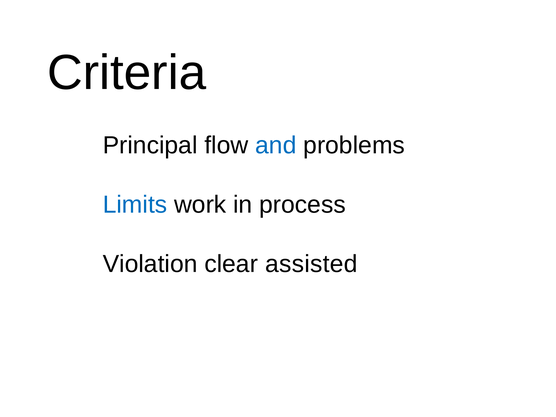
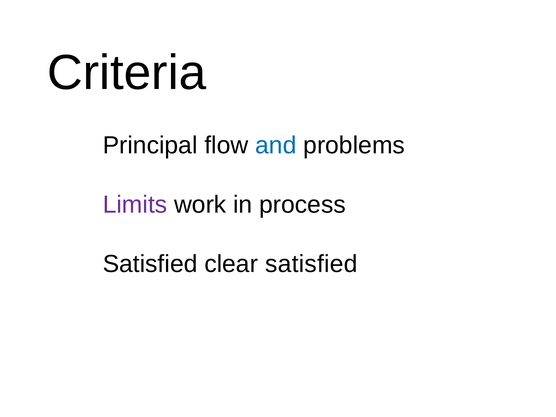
Limits colour: blue -> purple (135, 205)
Violation: Violation -> Satisfied (150, 264)
clear assisted: assisted -> satisfied (311, 264)
